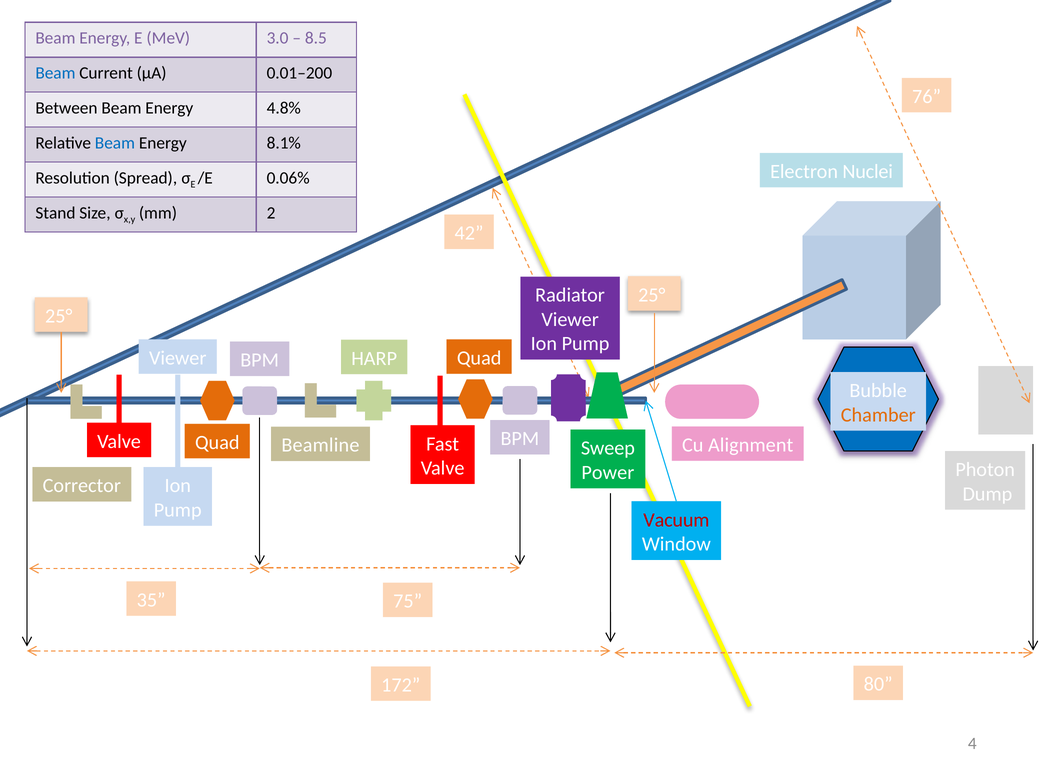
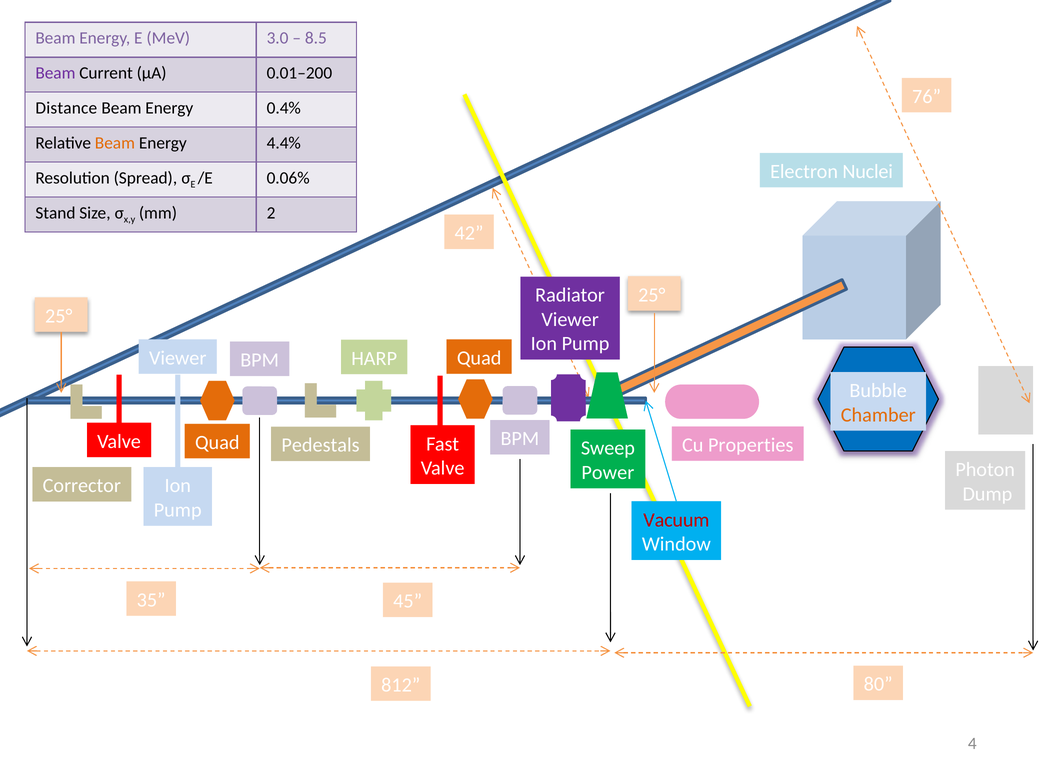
Beam colour: blue -> purple (55, 73)
Between: Between -> Distance (66, 108)
4.8%: 4.8% -> 0.4% (284, 108)
Beam colour: blue -> orange (115, 143)
8.1%: 8.1% -> 4.4% (284, 143)
Alignment: Alignment -> Properties (751, 445)
Beamline: Beamline -> Pedestals (321, 445)
75: 75 -> 45 (408, 602)
172: 172 -> 812 (401, 685)
